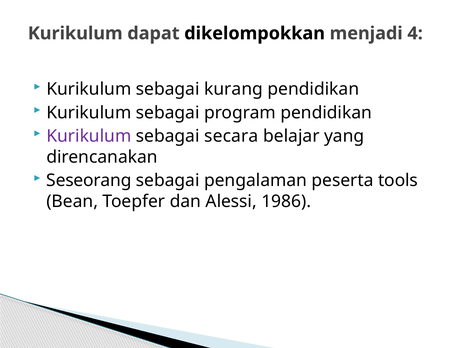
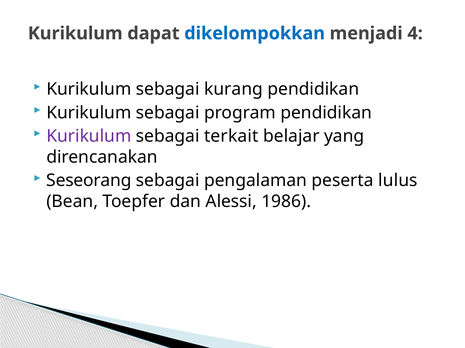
dikelompokkan colour: black -> blue (255, 33)
secara: secara -> terkait (231, 136)
tools: tools -> lulus (398, 181)
